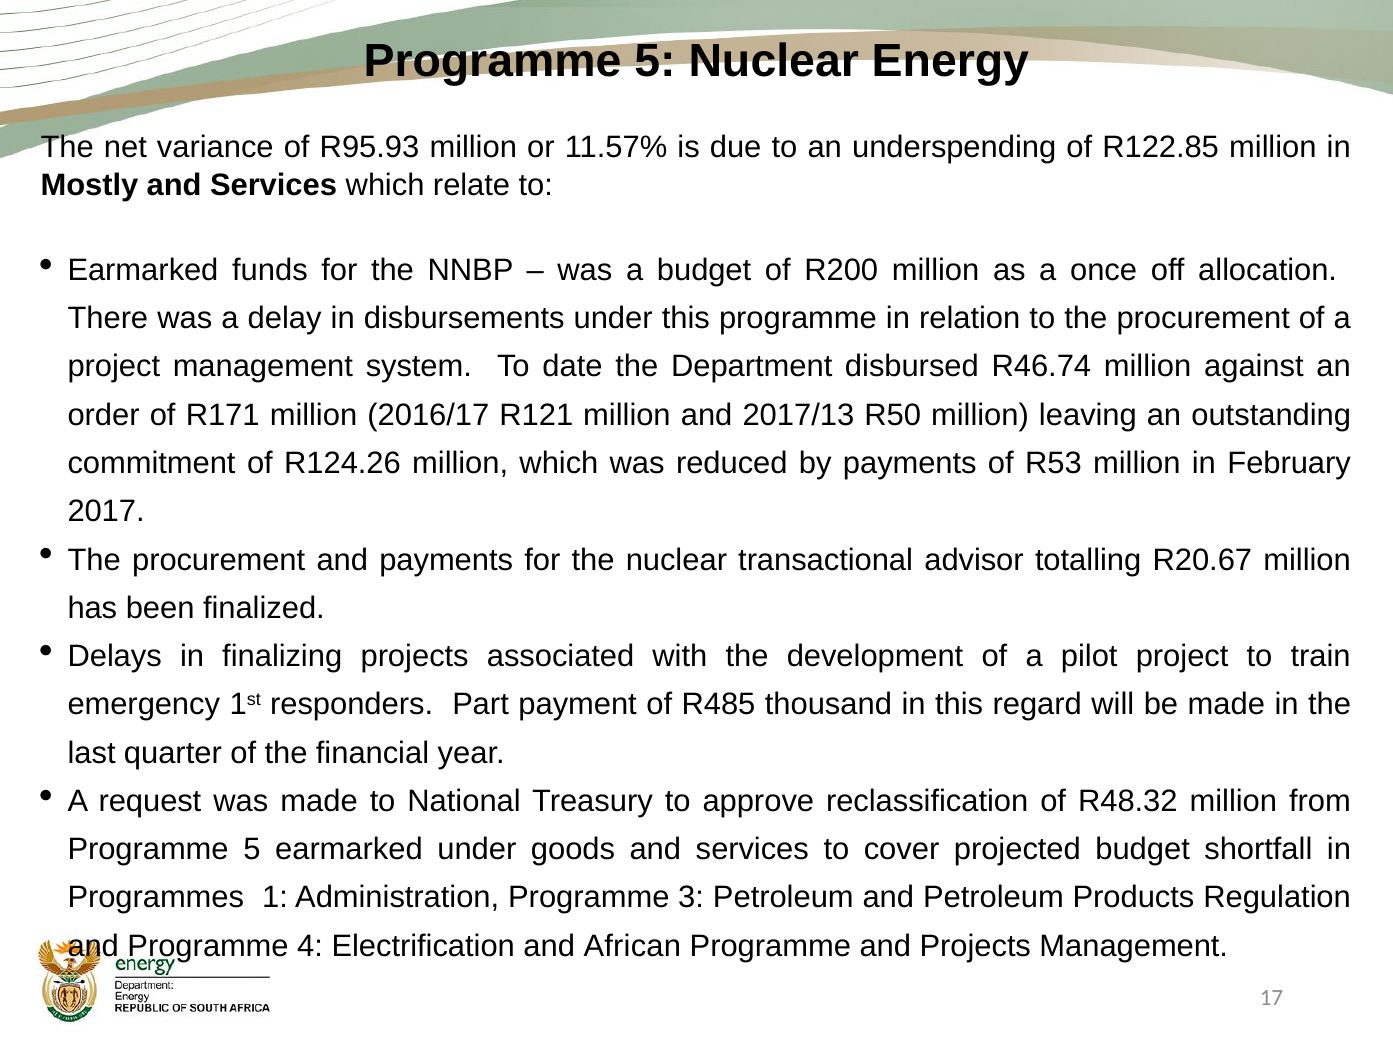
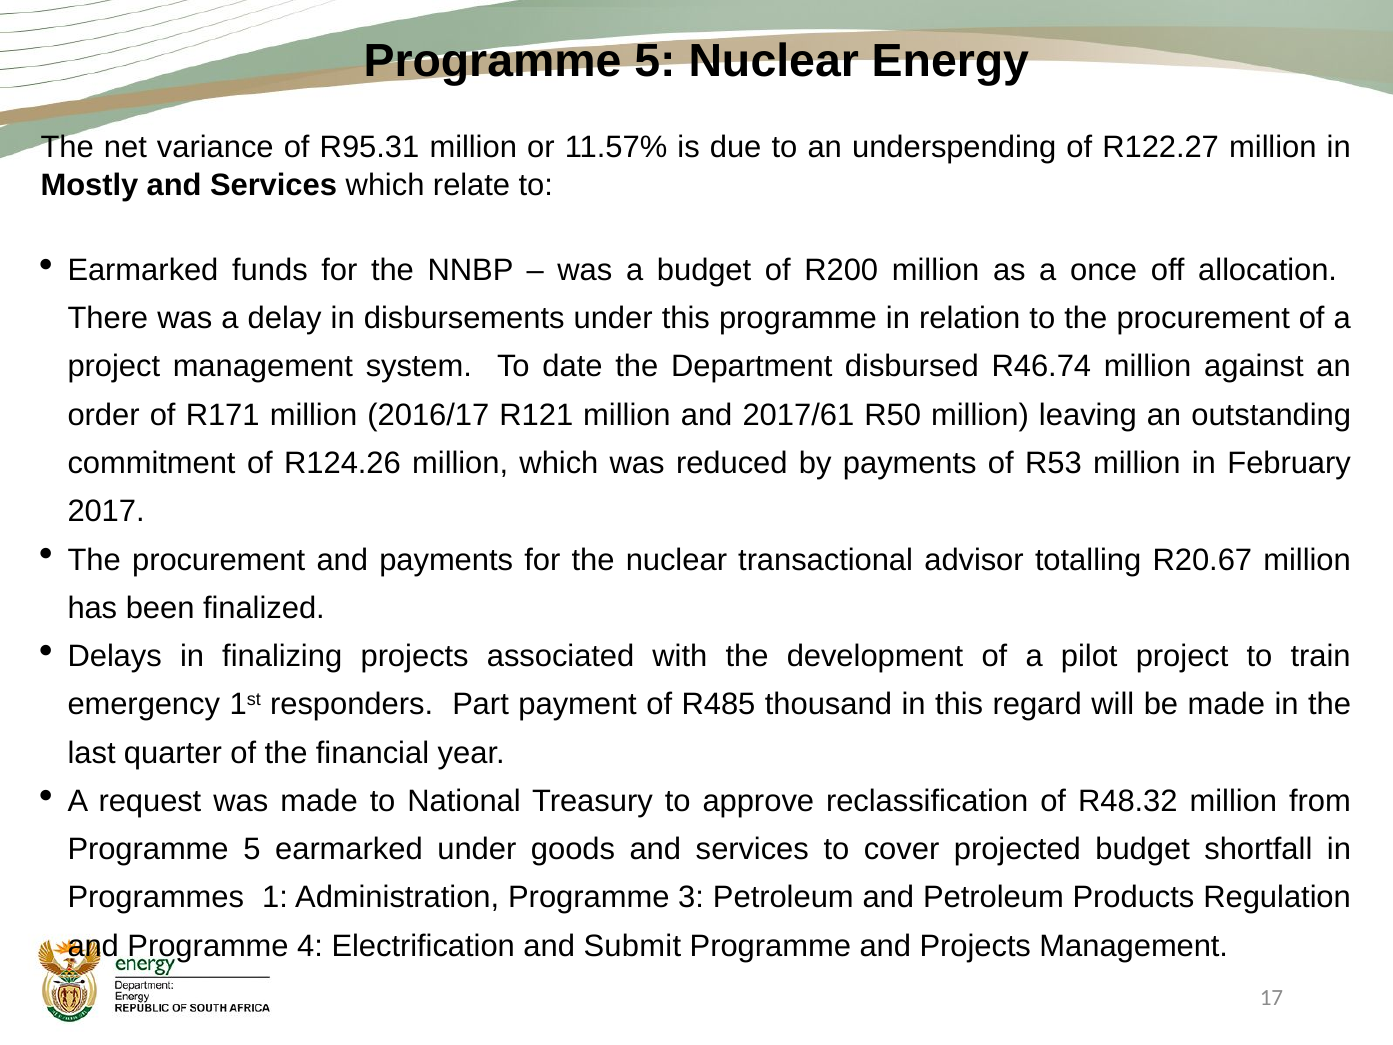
R95.93: R95.93 -> R95.31 (370, 148)
R122.85: R122.85 -> R122.27 (1161, 148)
2017/13: 2017/13 -> 2017/61 (798, 415)
African: African -> Submit (632, 946)
